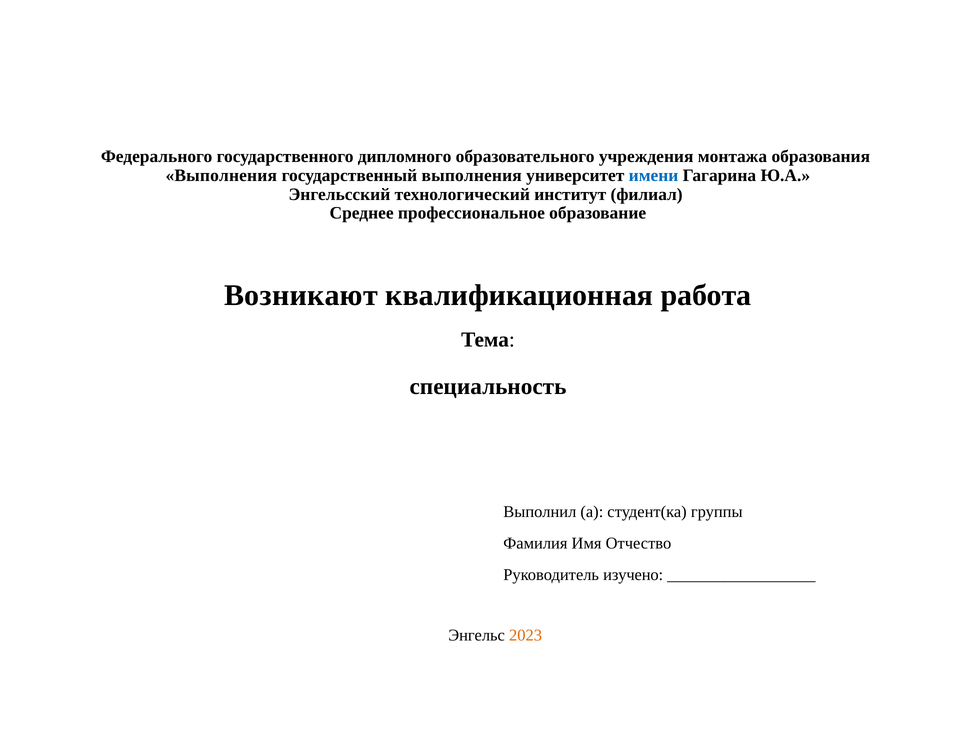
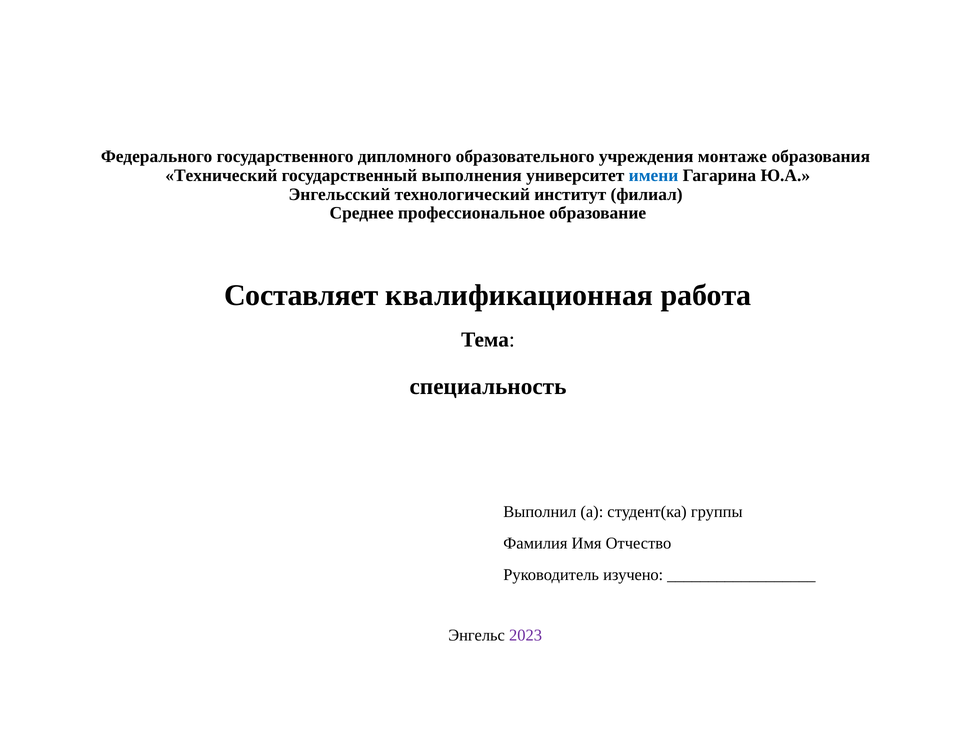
монтажа: монтажа -> монтаже (732, 157)
Выполнения: Выполнения -> Технический (221, 176)
Возникают: Возникают -> Составляет (301, 295)
2023 colour: orange -> purple (526, 635)
